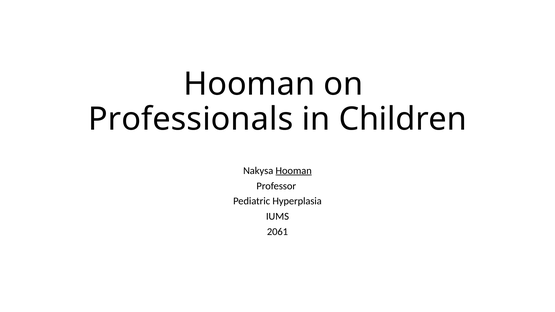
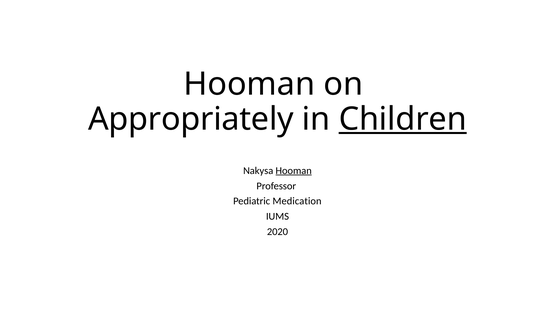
Professionals: Professionals -> Appropriately (191, 119)
Children underline: none -> present (403, 119)
Hyperplasia: Hyperplasia -> Medication (297, 201)
2061: 2061 -> 2020 (277, 232)
